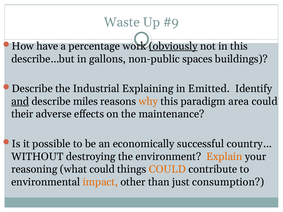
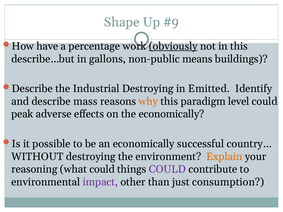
Waste: Waste -> Shape (122, 22)
spaces: spaces -> means (197, 59)
Industrial Explaining: Explaining -> Destroying (148, 89)
and underline: present -> none (20, 101)
miles: miles -> mass (85, 101)
area: area -> level (239, 101)
their: their -> peak (22, 114)
the maintenance: maintenance -> economically (171, 114)
COULD colour: orange -> purple (167, 169)
impact colour: orange -> purple (100, 182)
